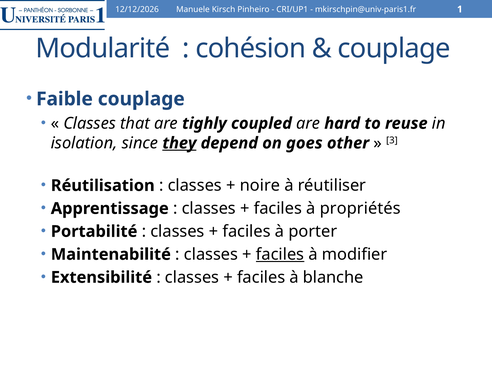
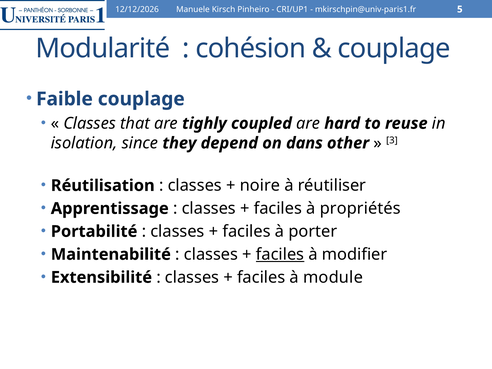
1: 1 -> 5 (460, 9)
they underline: present -> none (179, 143)
goes: goes -> dans (304, 143)
blanche: blanche -> module (333, 277)
